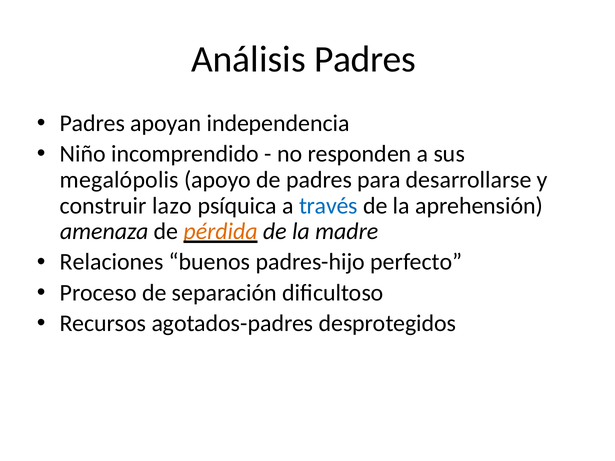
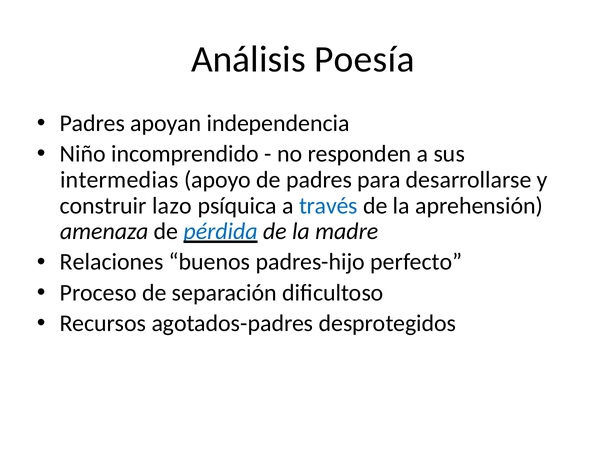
Análisis Padres: Padres -> Poesía (365, 60)
megalópolis: megalópolis -> intermedias (119, 180)
pérdida colour: orange -> blue (221, 232)
